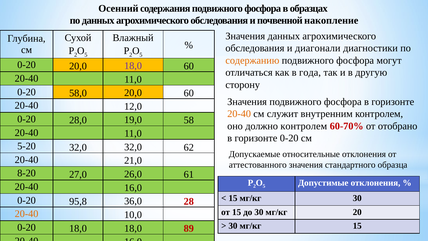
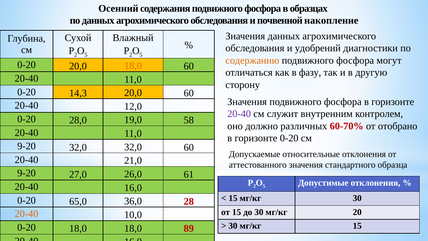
диагонали: диагонали -> удобрений (318, 48)
18,0 colour: purple -> orange (133, 66)
года: года -> фазу (310, 72)
58,0: 58,0 -> 14,3 (78, 93)
20-40 colour: orange -> purple (239, 114)
должно контролем: контролем -> различных (304, 126)
5-20: 5-20 -> 9-20 (27, 146)
32,0 62: 62 -> 60 (189, 147)
8-20: 8-20 -> 9-20 (27, 173)
95,8: 95,8 -> 65,0 (78, 201)
